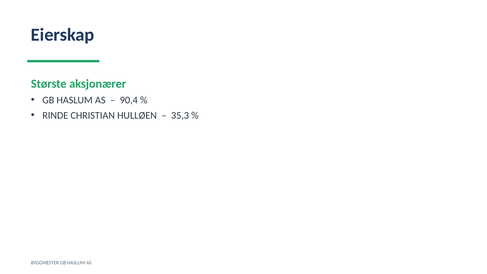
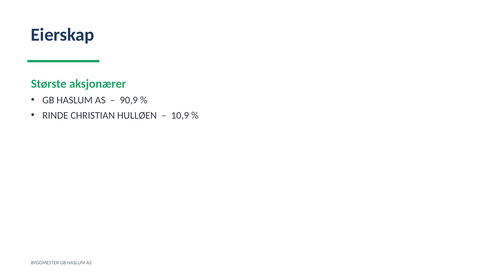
90,4: 90,4 -> 90,9 (129, 100)
35,3: 35,3 -> 10,9 (180, 115)
